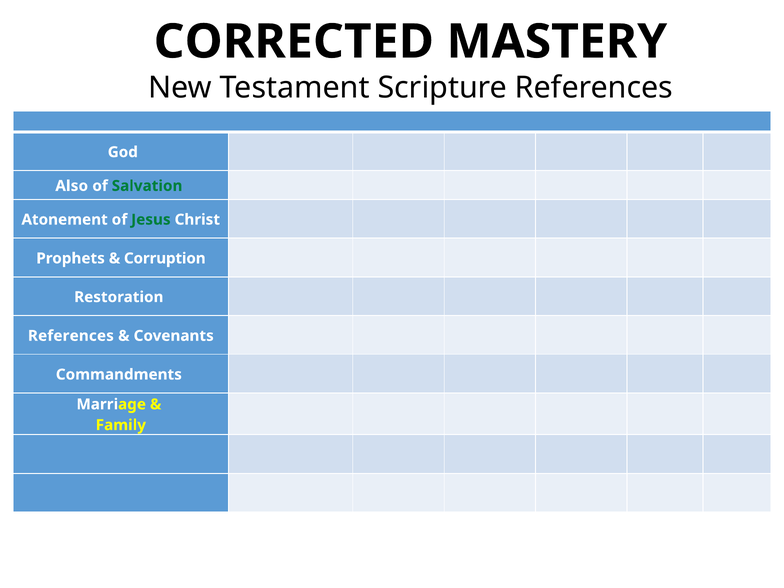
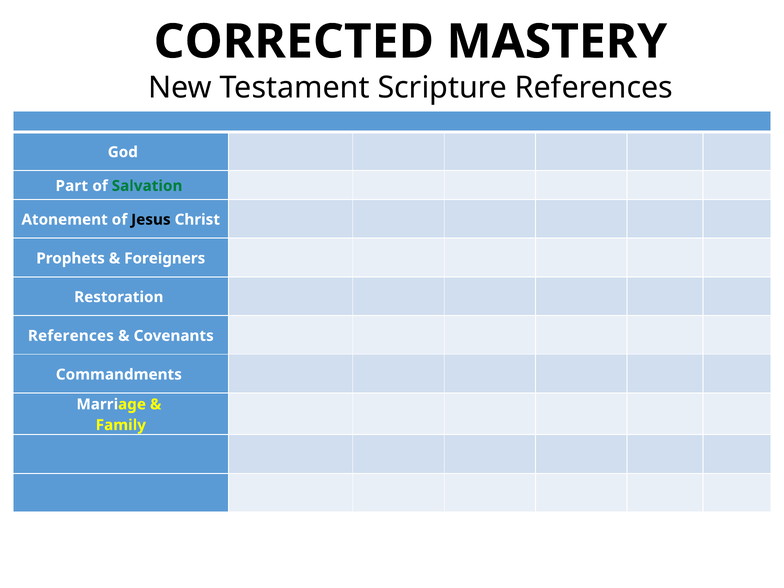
Also: Also -> Part (72, 186)
Jesus colour: green -> black (151, 220)
Corruption: Corruption -> Foreigners (165, 258)
